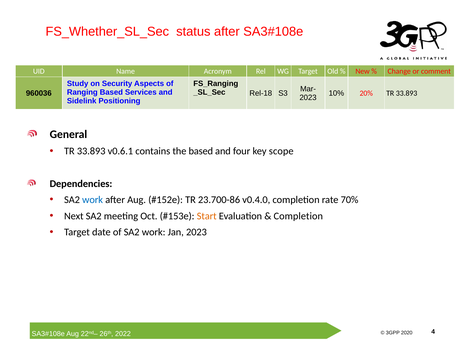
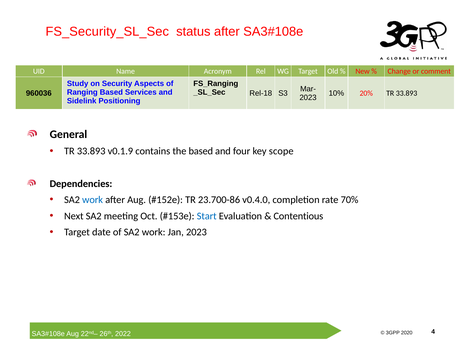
FS_Whether_SL_Sec: FS_Whether_SL_Sec -> FS_Security_SL_Sec (107, 32)
v0.6.1: v0.6.1 -> v0.1.9 (120, 151)
Start colour: orange -> blue (207, 216)
Completion: Completion -> Contentious (298, 216)
